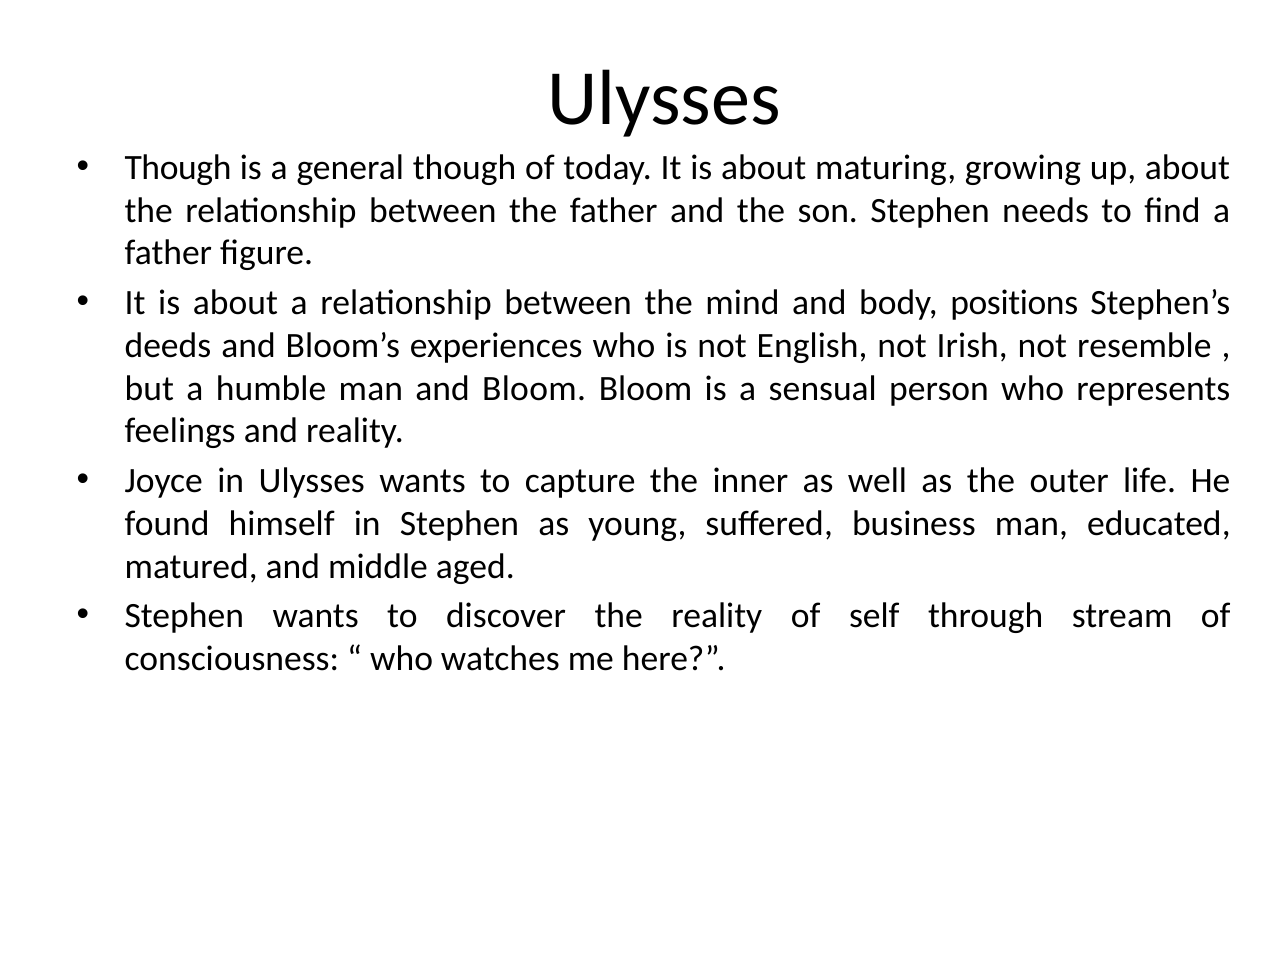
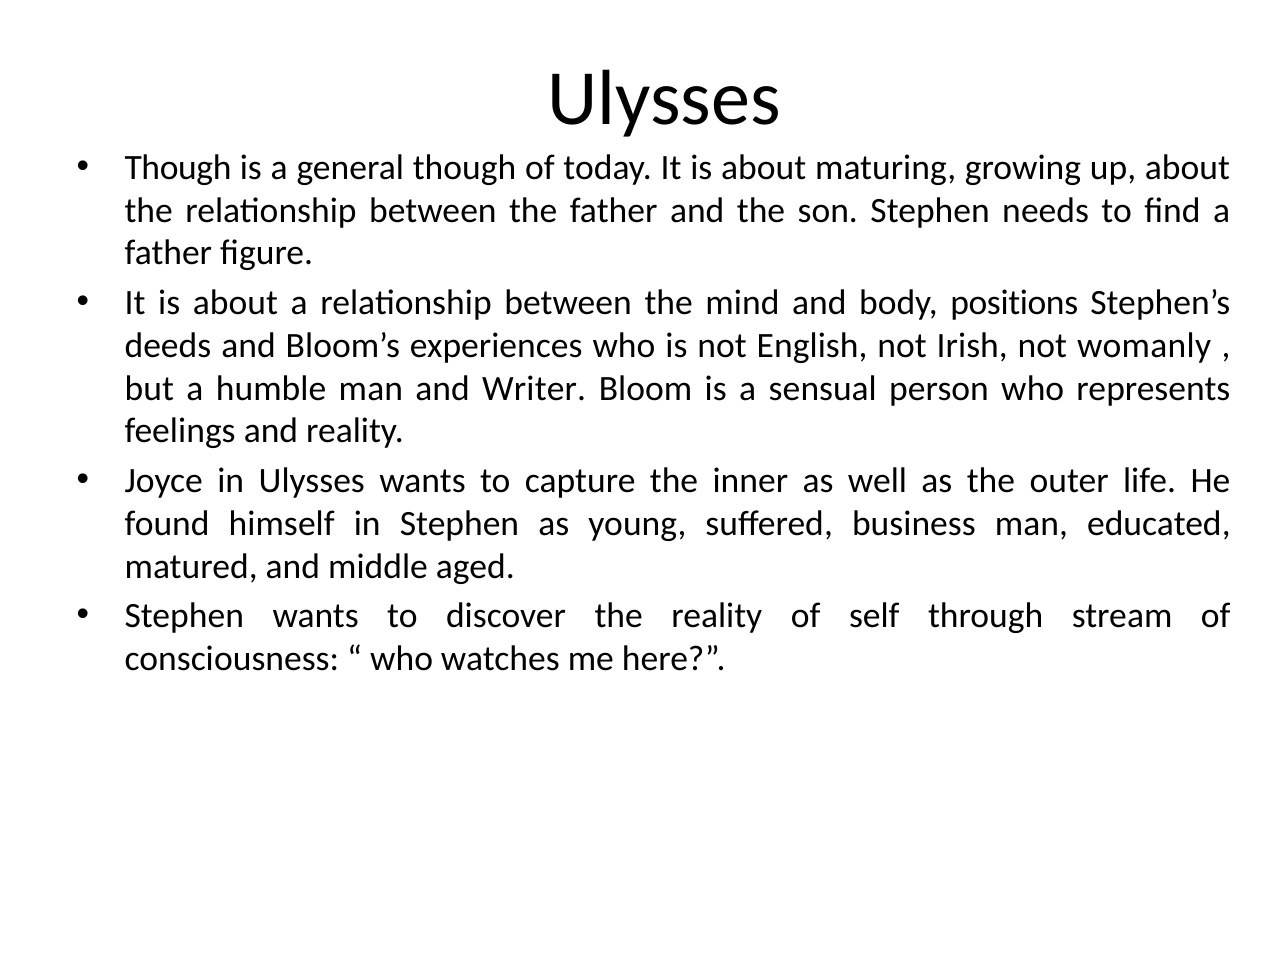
resemble: resemble -> womanly (1144, 345)
and Bloom: Bloom -> Writer (534, 388)
